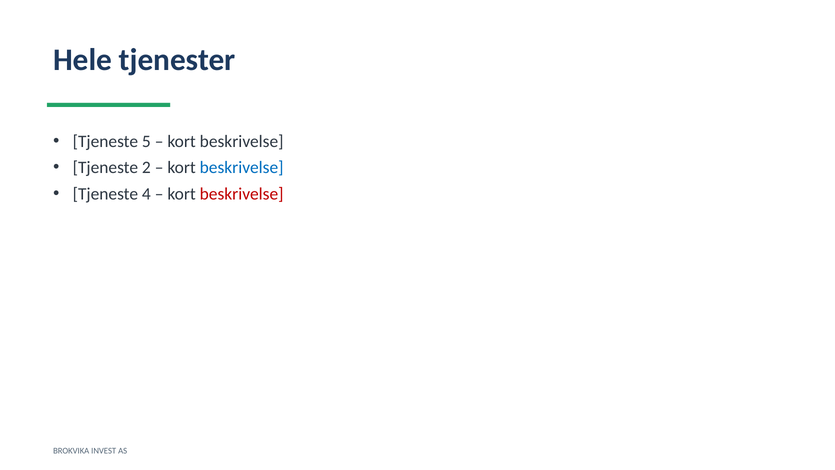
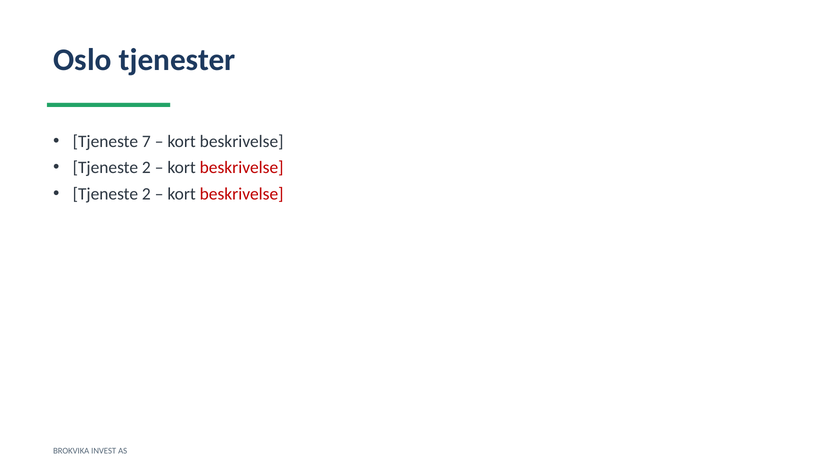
Hele: Hele -> Oslo (82, 60)
5: 5 -> 7 (146, 141)
beskrivelse colour: blue -> red (242, 168)
4: 4 -> 2 (146, 194)
